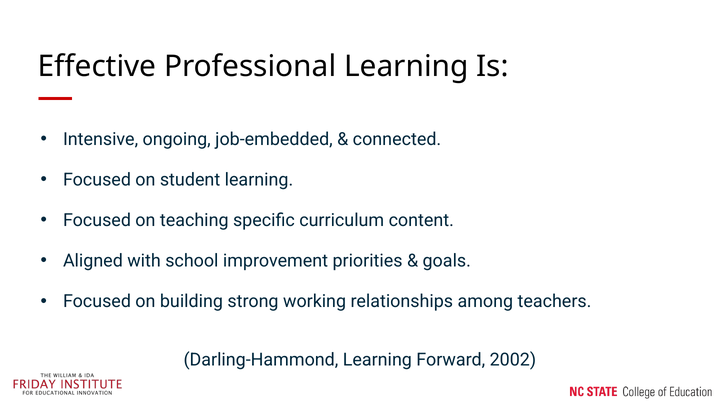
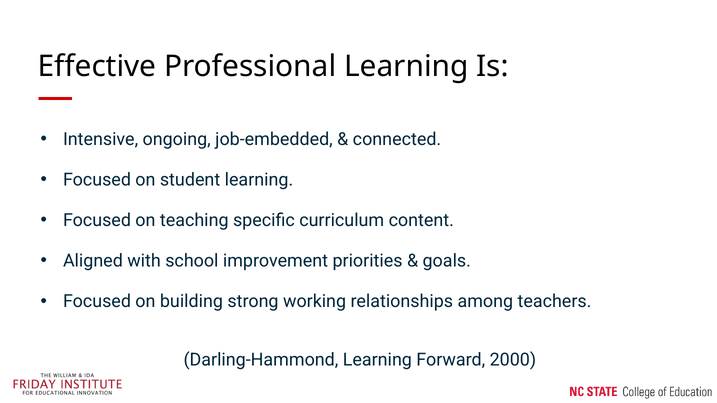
2002: 2002 -> 2000 (513, 360)
